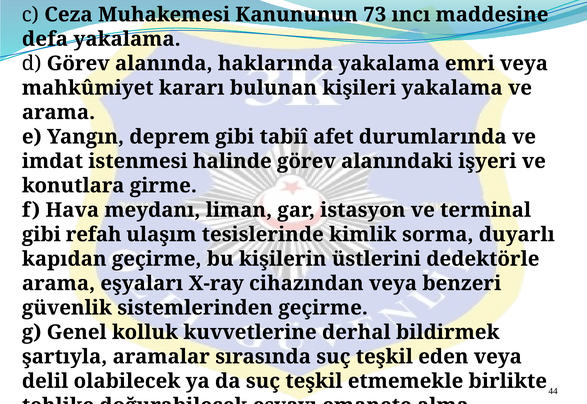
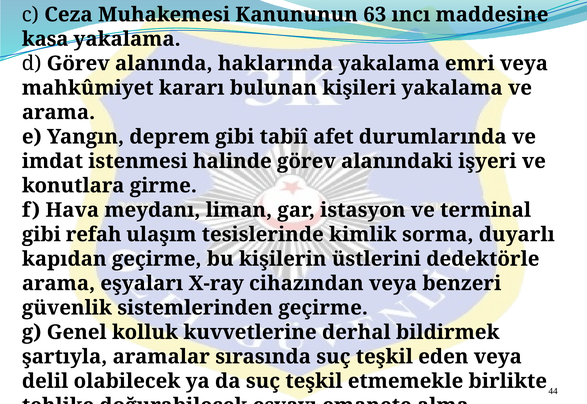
73: 73 -> 63 (375, 15)
defa: defa -> kasa (45, 39)
